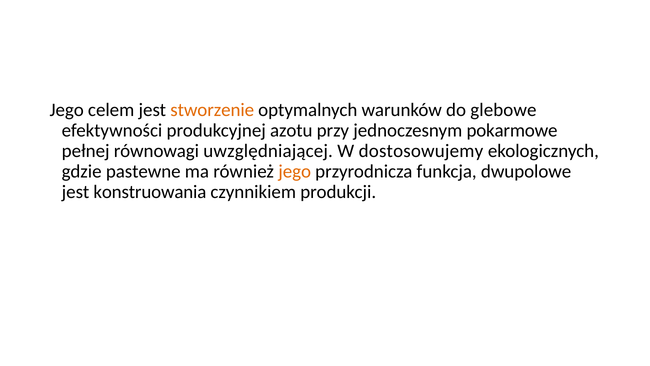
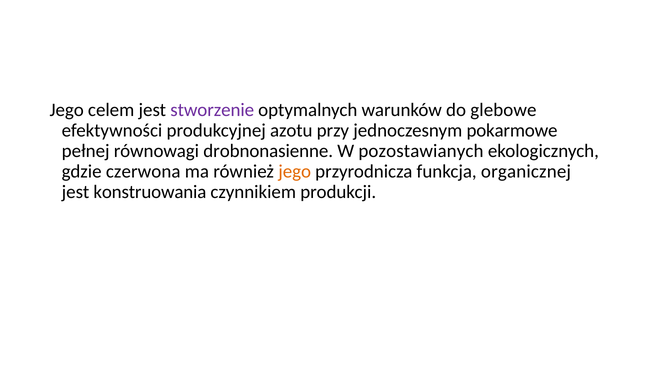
stworzenie colour: orange -> purple (212, 110)
uwzględniającej: uwzględniającej -> drobnonasienne (268, 151)
dostosowujemy: dostosowujemy -> pozostawianych (421, 151)
pastewne: pastewne -> czerwona (143, 171)
dwupolowe: dwupolowe -> organicznej (526, 171)
